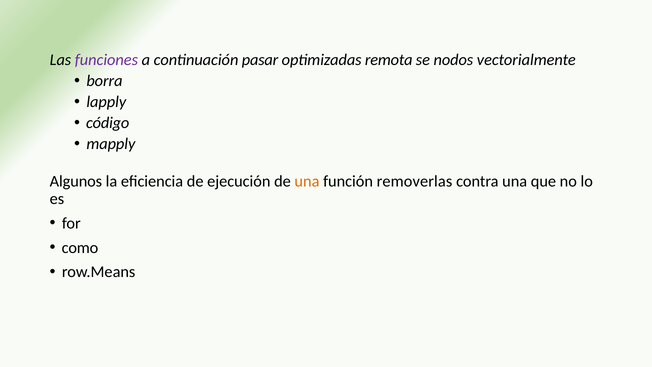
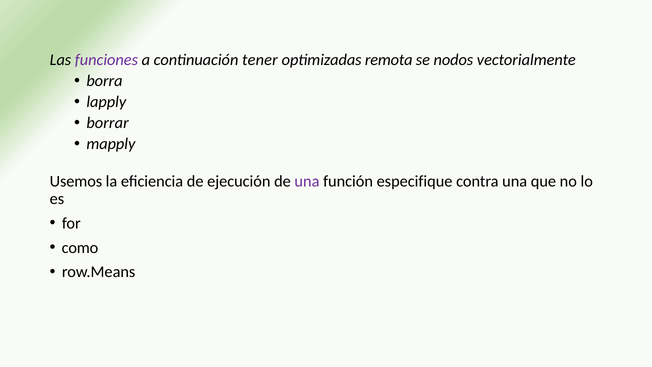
pasar: pasar -> tener (260, 60)
código: código -> borrar (108, 123)
Algunos: Algunos -> Usemos (76, 181)
una colour: orange -> purple (307, 181)
removerlas: removerlas -> especifique (415, 181)
